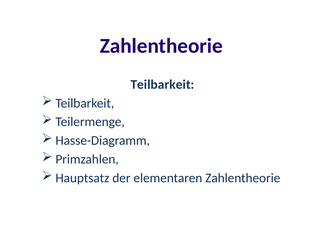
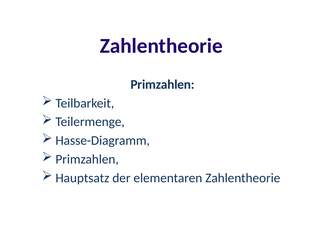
Teilbarkeit: Teilbarkeit -> Primzahlen (163, 85)
